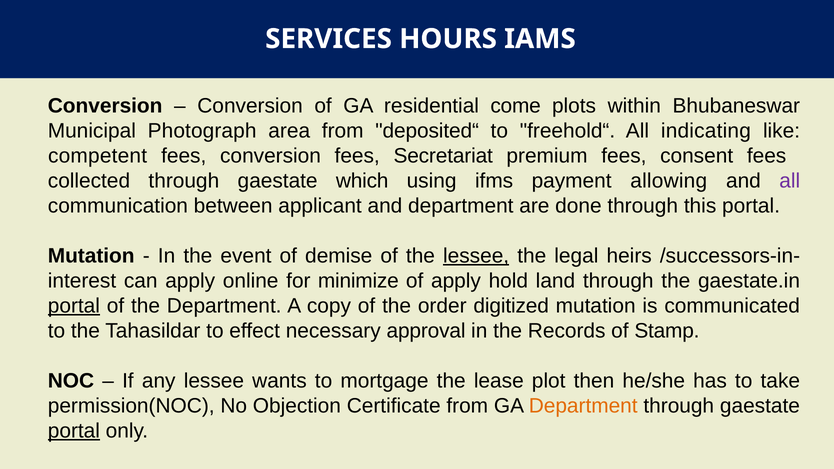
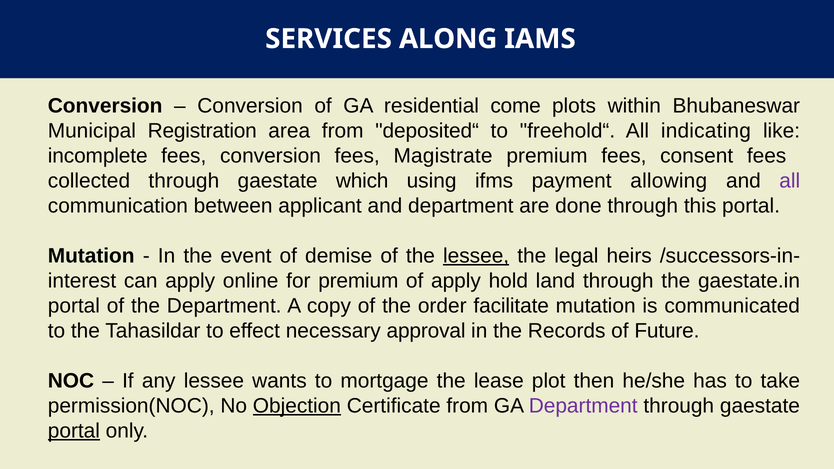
HOURS: HOURS -> ALONG (448, 39)
Photograph: Photograph -> Registration (202, 131)
competent: competent -> incomplete (98, 156)
Secretariat: Secretariat -> Magistrate (443, 156)
for minimize: minimize -> premium (358, 281)
portal underline: present -> none (74, 306)
digitized: digitized -> facilitate (511, 306)
Stamp: Stamp -> Future (667, 331)
Objection underline: none -> present (297, 406)
Department colour: orange -> purple (583, 406)
